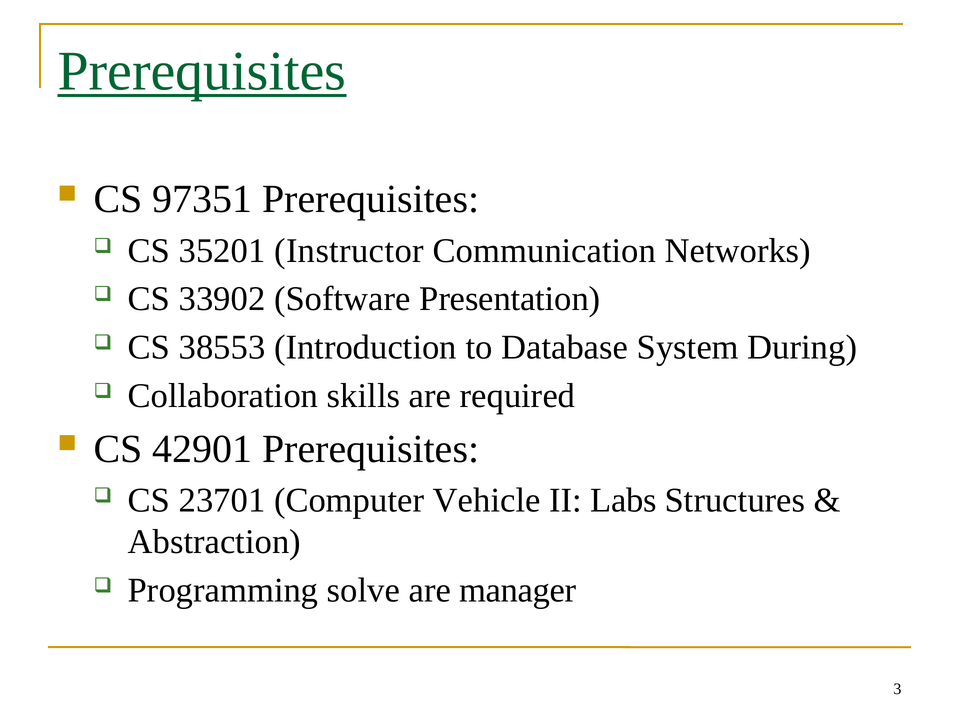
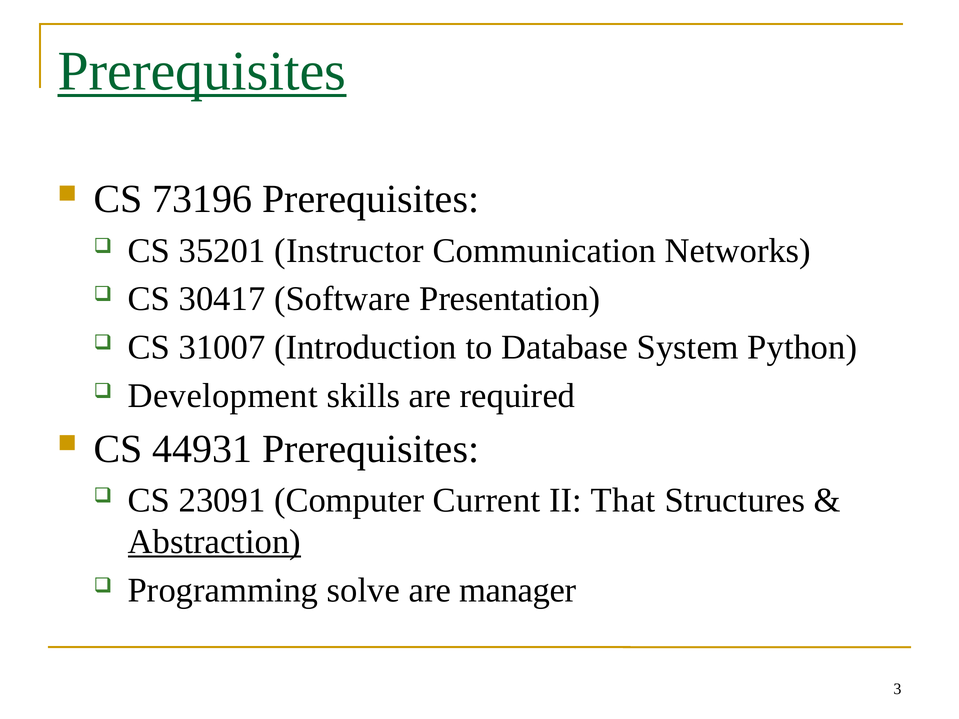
97351: 97351 -> 73196 (202, 199)
33902: 33902 -> 30417 (222, 299)
38553: 38553 -> 31007 (222, 348)
During: During -> Python (802, 348)
Collaboration: Collaboration -> Development (223, 396)
42901: 42901 -> 44931 (202, 449)
23701: 23701 -> 23091 (222, 500)
Vehicle: Vehicle -> Current (487, 500)
Labs: Labs -> That (623, 500)
Abstraction underline: none -> present (214, 542)
